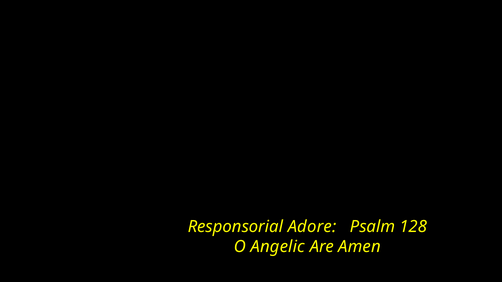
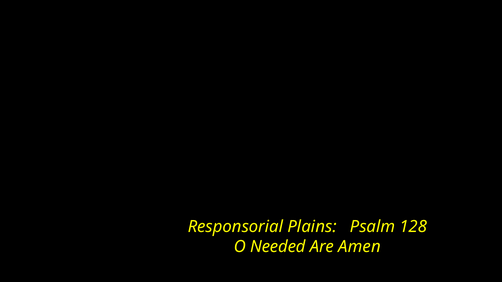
Adore: Adore -> Plains (312, 227)
Angelic: Angelic -> Needed (278, 247)
